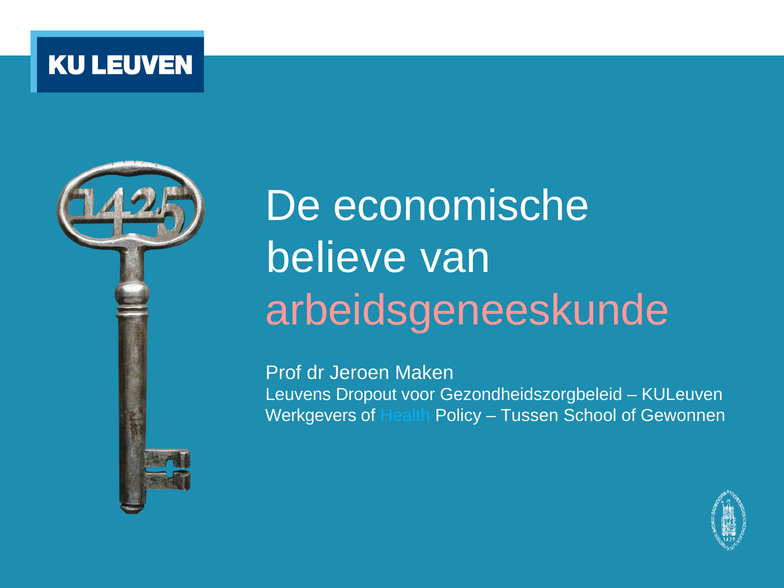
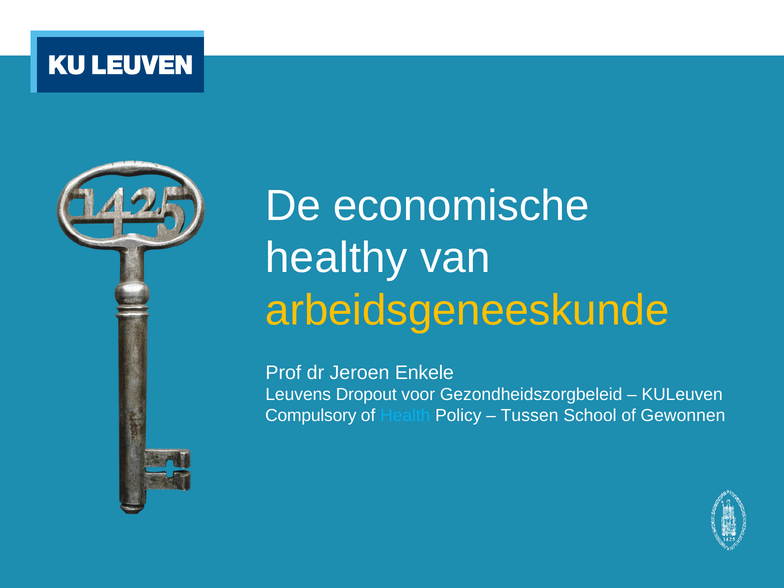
believe: believe -> healthy (337, 258)
arbeidsgeneeskunde colour: pink -> yellow (467, 310)
Maken: Maken -> Enkele (424, 373)
Werkgevers: Werkgevers -> Compulsory (311, 416)
